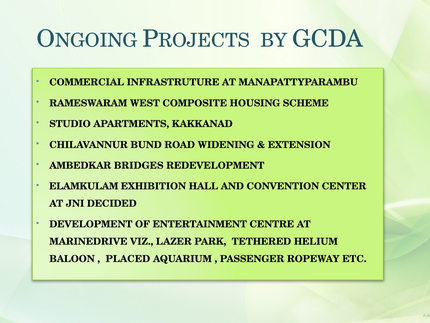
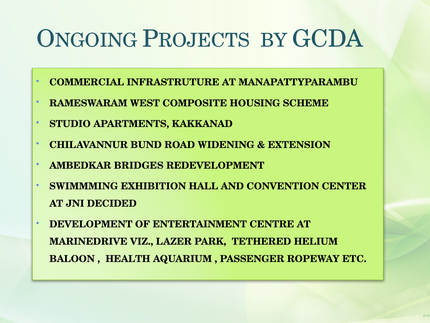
ELAMKULAM: ELAMKULAM -> SWIMMMING (84, 186)
PLACED: PLACED -> HEALTH (128, 259)
